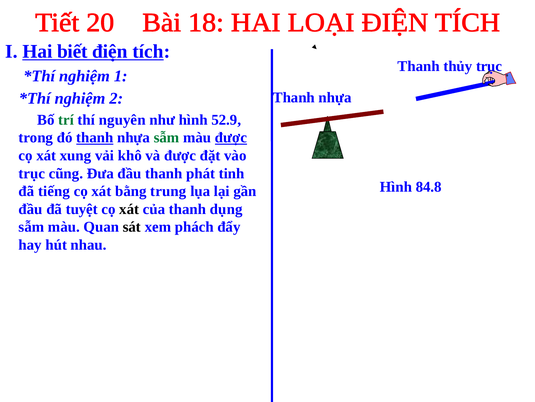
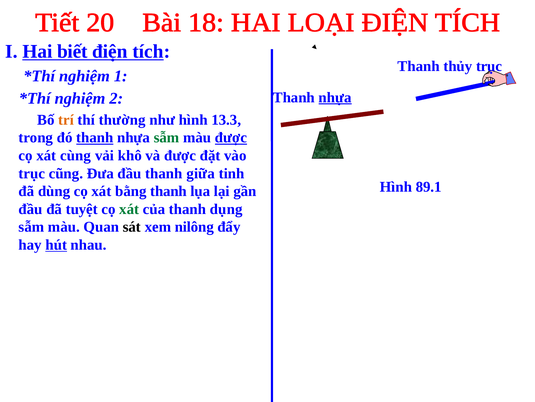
nhựa underline: none -> present (335, 97)
trí colour: green -> orange (66, 120)
nguyên: nguyên -> thường (122, 120)
52.9: 52.9 -> 13.3 (226, 120)
xung: xung -> cùng (76, 155)
phát: phát -> giữa (201, 173)
84.8: 84.8 -> 89.1 (429, 186)
tiếng: tiếng -> dùng (54, 191)
bằng trung: trung -> thanh (169, 191)
xát colour: black -> green (129, 209)
phách: phách -> nilông (194, 227)
hút underline: none -> present (56, 244)
